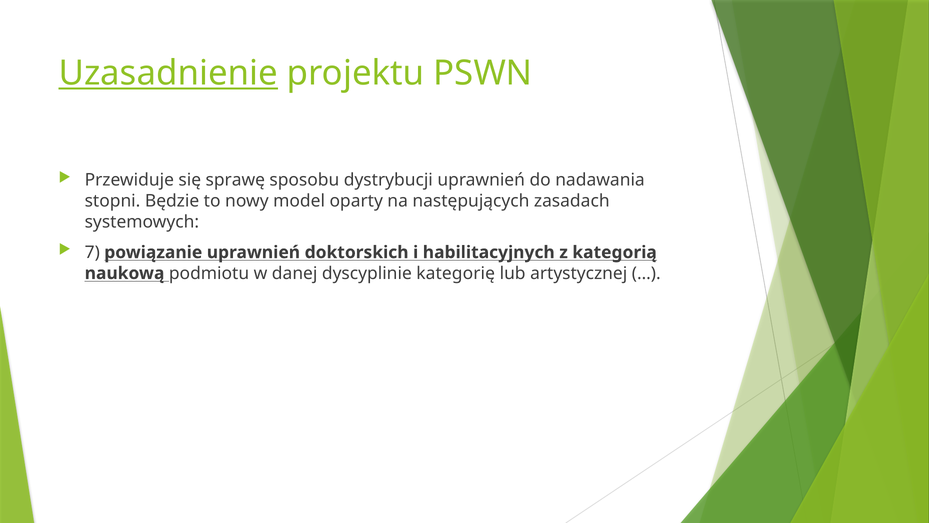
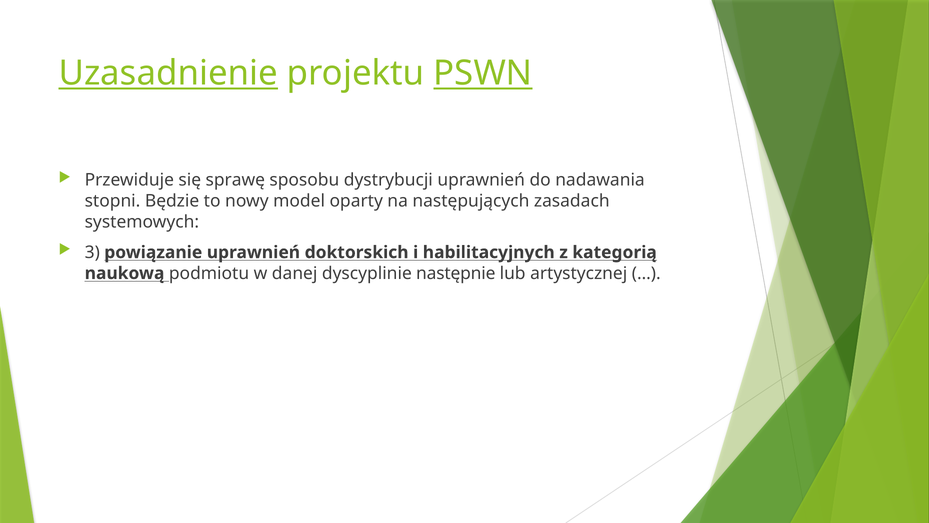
PSWN underline: none -> present (483, 73)
7: 7 -> 3 (92, 252)
kategorię: kategorię -> następnie (456, 273)
